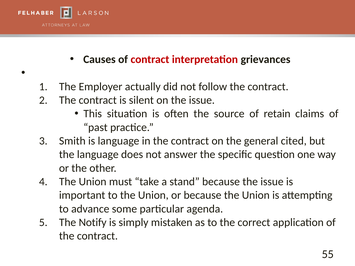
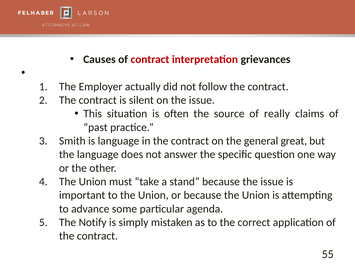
retain: retain -> really (277, 114)
cited: cited -> great (294, 141)
